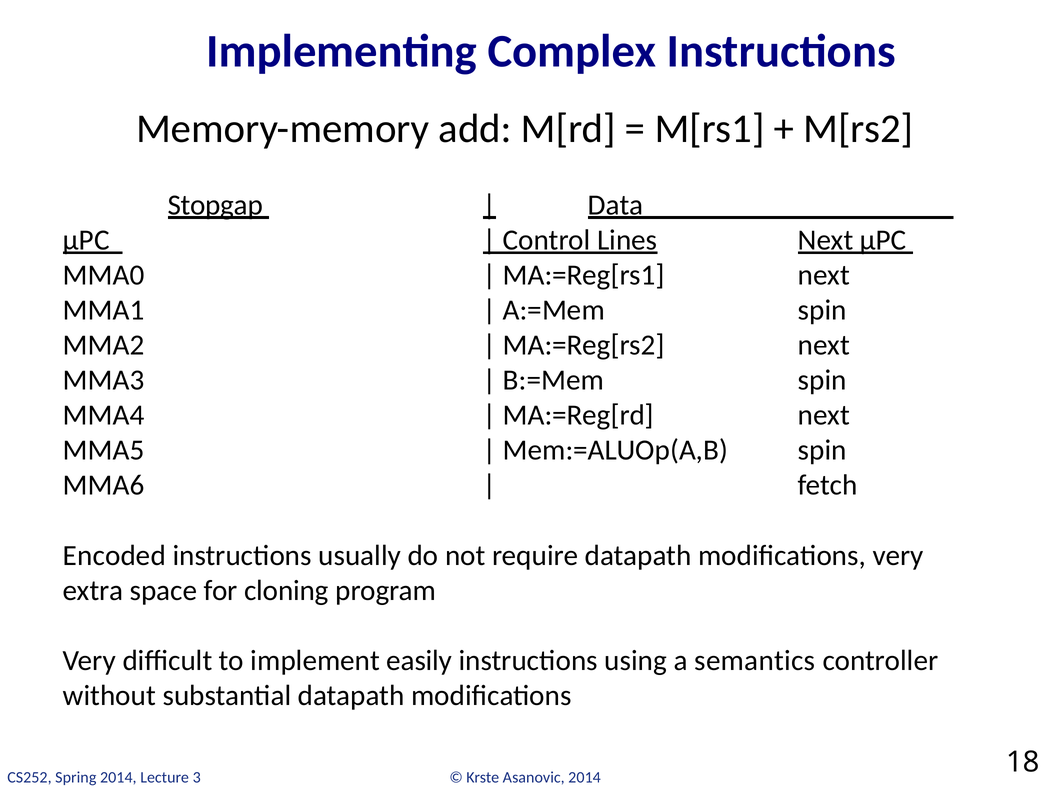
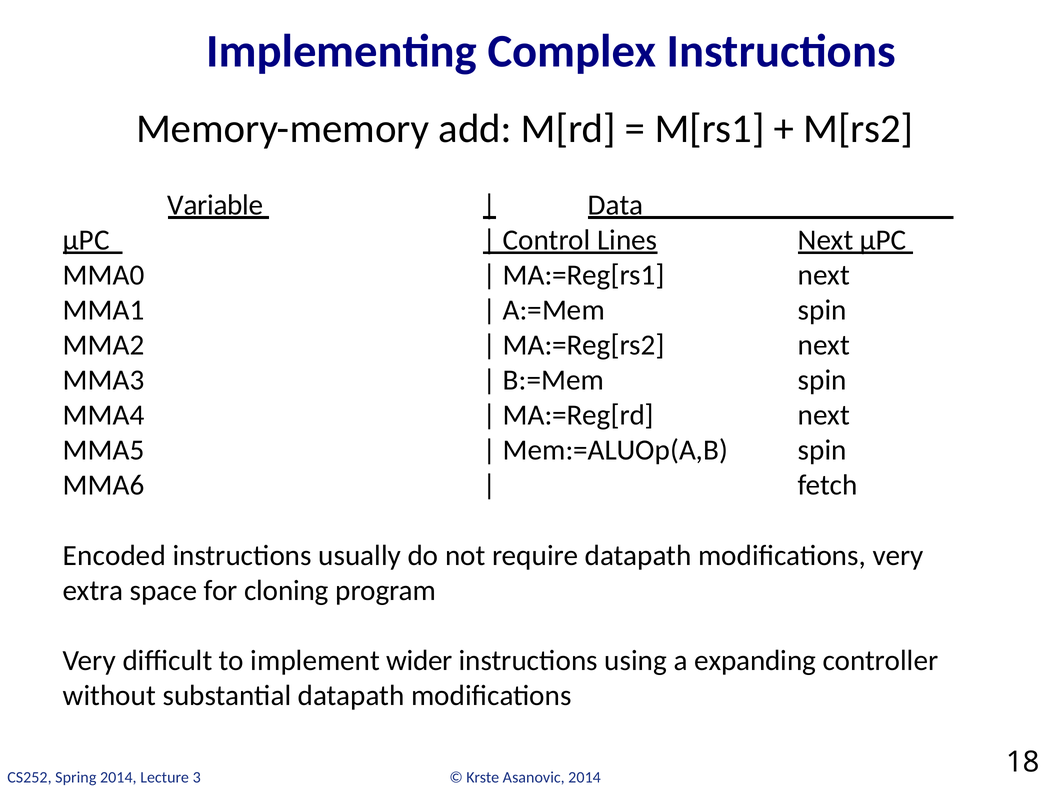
Stopgap: Stopgap -> Variable (215, 205)
easily: easily -> wider (419, 660)
semantics: semantics -> expanding (755, 660)
